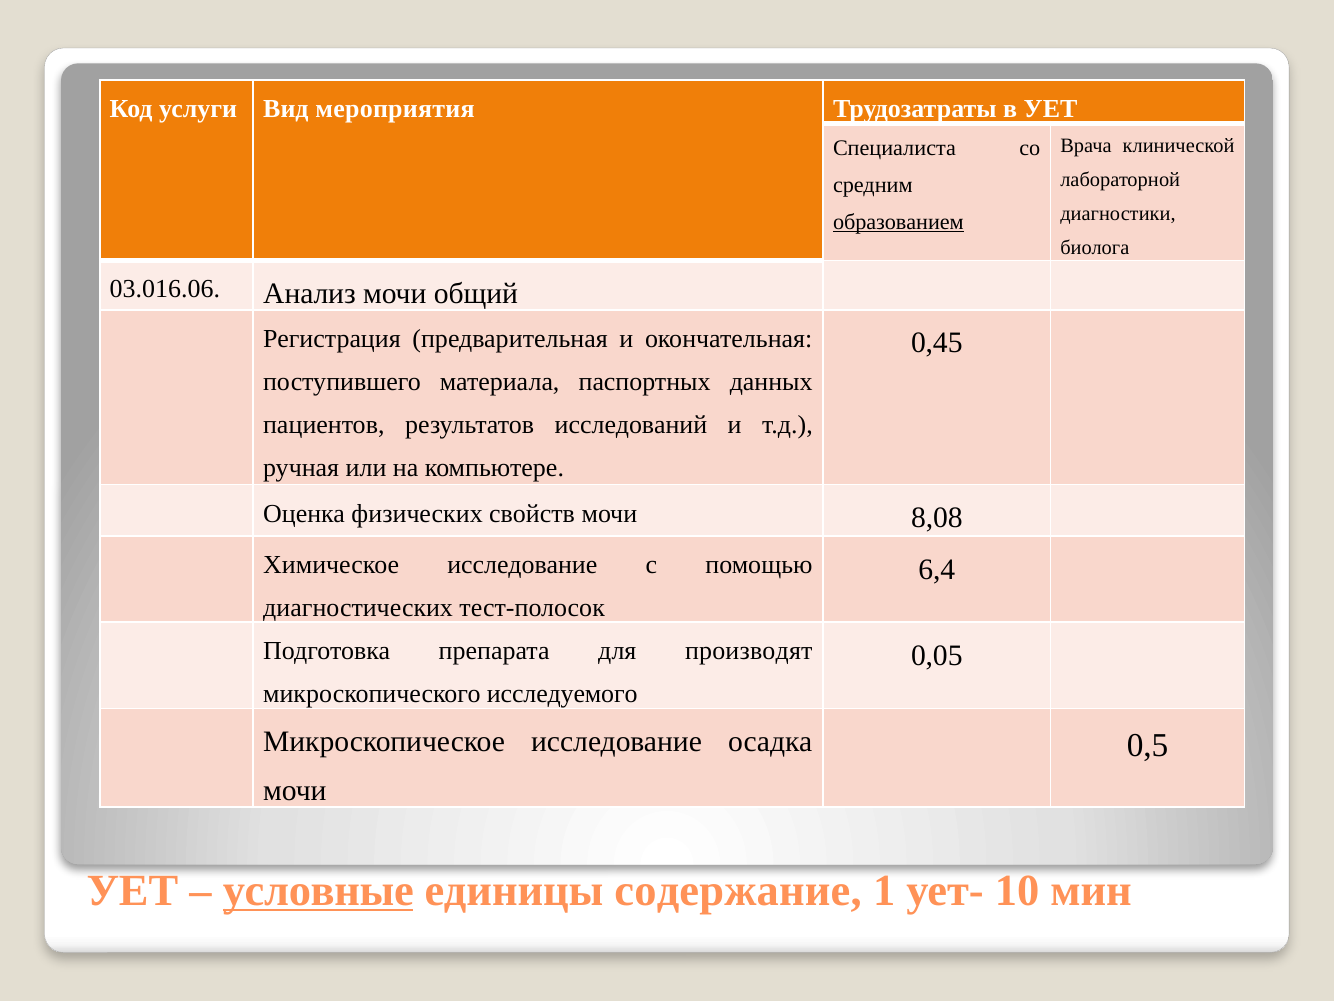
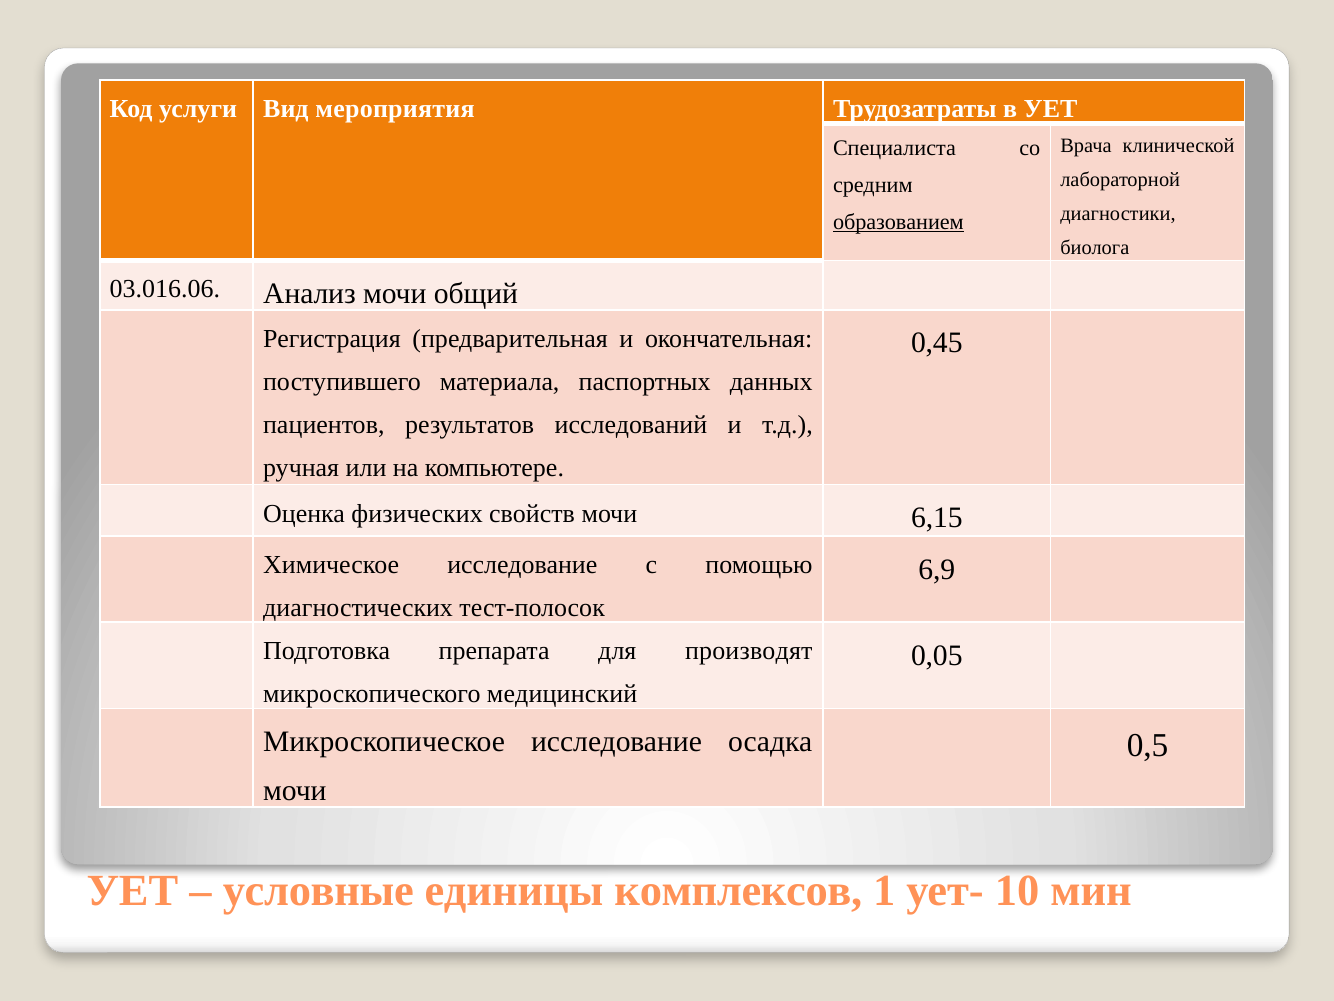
8,08: 8,08 -> 6,15 (937, 518)
6,4: 6,4 -> 6,9 (937, 569)
исследуемого: исследуемого -> медицинский (562, 694)
условные underline: present -> none (318, 890)
содержание: содержание -> комплексов (738, 890)
